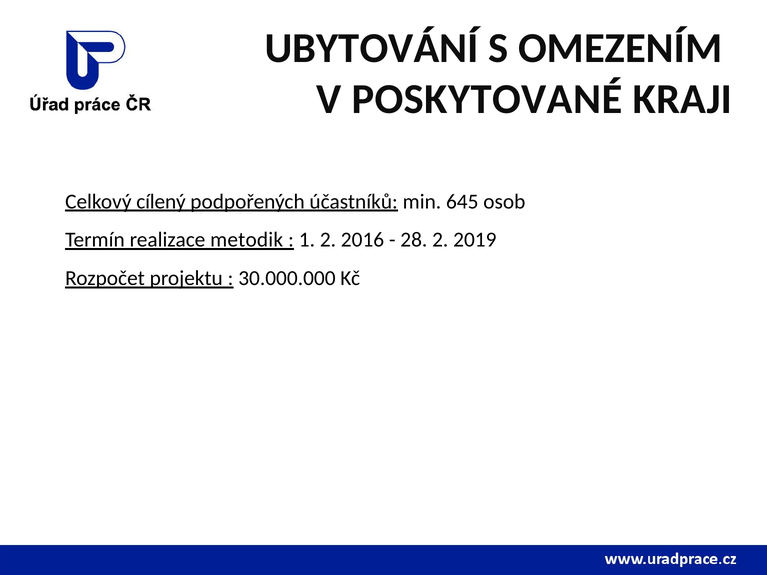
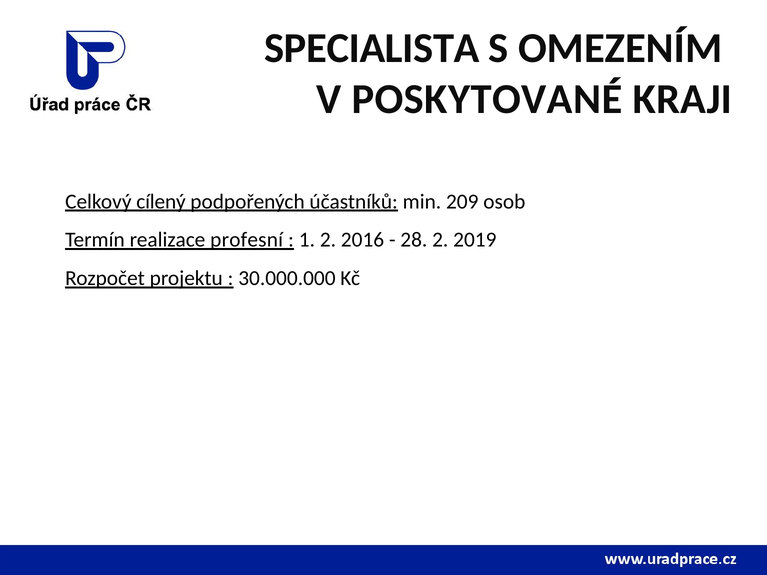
UBYTOVÁNÍ: UBYTOVÁNÍ -> SPECIALISTA (372, 48)
645: 645 -> 209 (462, 202)
metodik: metodik -> profesní (247, 240)
